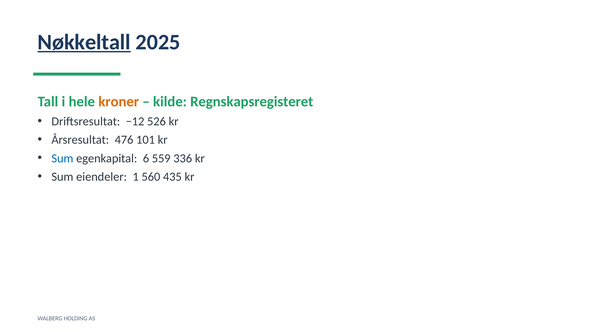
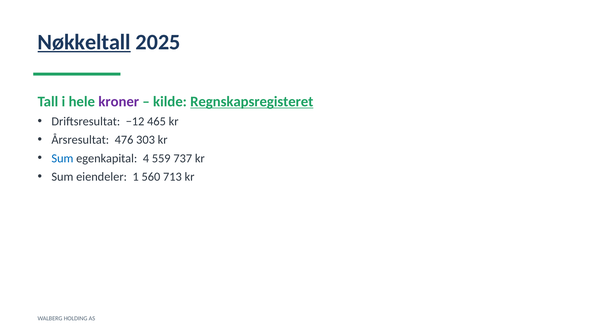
kroner colour: orange -> purple (119, 102)
Regnskapsregisteret underline: none -> present (252, 102)
526: 526 -> 465 (157, 122)
101: 101 -> 303 (146, 140)
6: 6 -> 4 (146, 158)
336: 336 -> 737 (183, 158)
435: 435 -> 713 (172, 177)
